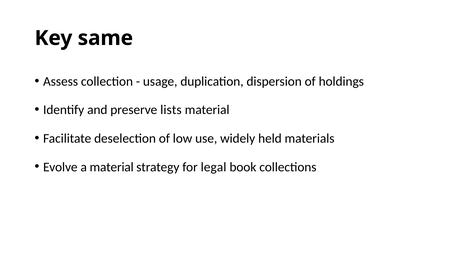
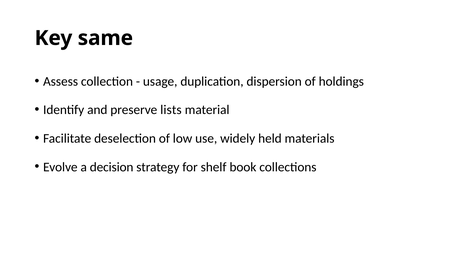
a material: material -> decision (112, 167)
legal: legal -> shelf (214, 167)
